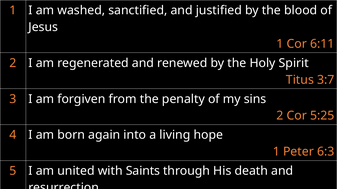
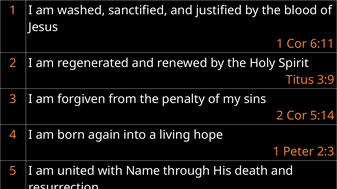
3:7: 3:7 -> 3:9 (326, 80)
5:25: 5:25 -> 5:14 (322, 116)
6:3: 6:3 -> 2:3 (326, 152)
Saints: Saints -> Name (143, 171)
